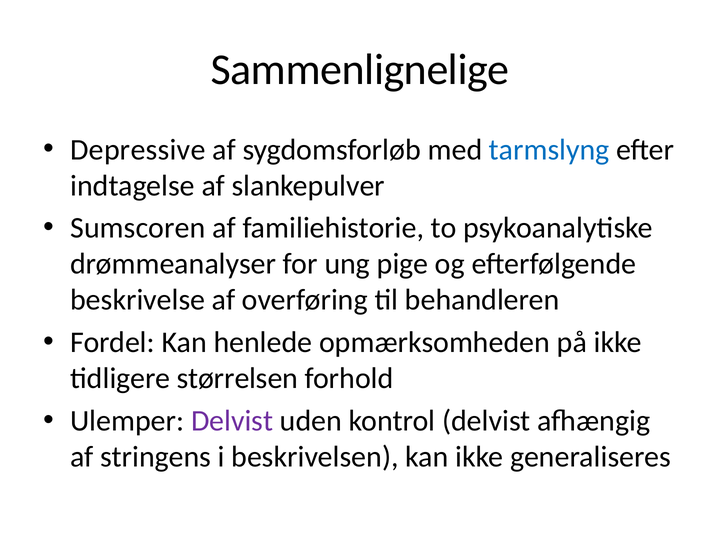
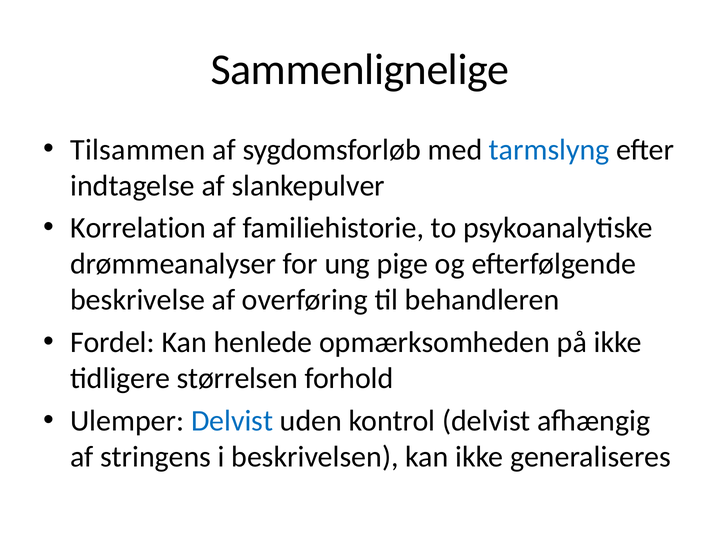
Depressive: Depressive -> Tilsammen (138, 150)
Sumscoren: Sumscoren -> Korrelation (138, 228)
Delvist colour: purple -> blue (232, 421)
